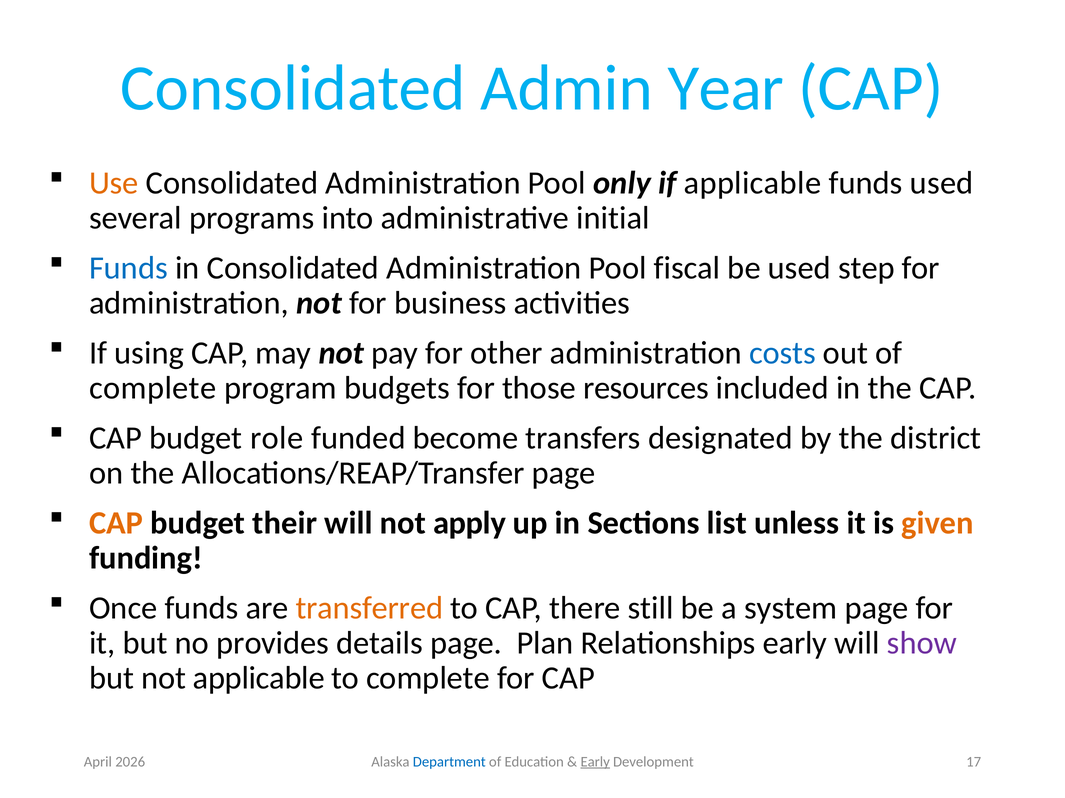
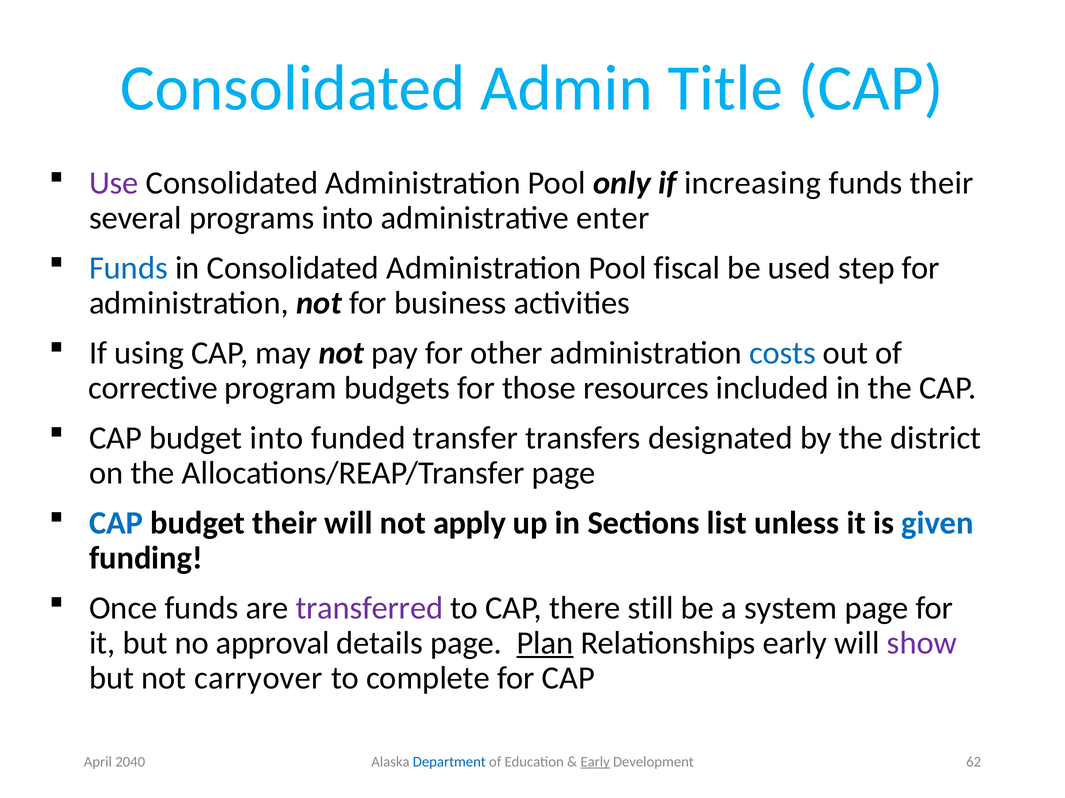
Year: Year -> Title (725, 88)
Use colour: orange -> purple (114, 183)
if applicable: applicable -> increasing (752, 183)
funds used: used -> their (942, 183)
initial: initial -> enter (613, 218)
complete: complete -> corrective (153, 388)
budget role: role -> into (277, 438)
become: become -> transfer (466, 438)
CAP colour: orange -> blue (116, 523)
given colour: orange -> blue (938, 523)
transferred colour: orange -> purple (369, 608)
provides: provides -> approval (273, 644)
Plan underline: none -> present (545, 644)
not applicable: applicable -> carryover (259, 679)
2026: 2026 -> 2040 (130, 763)
17: 17 -> 62 (974, 763)
